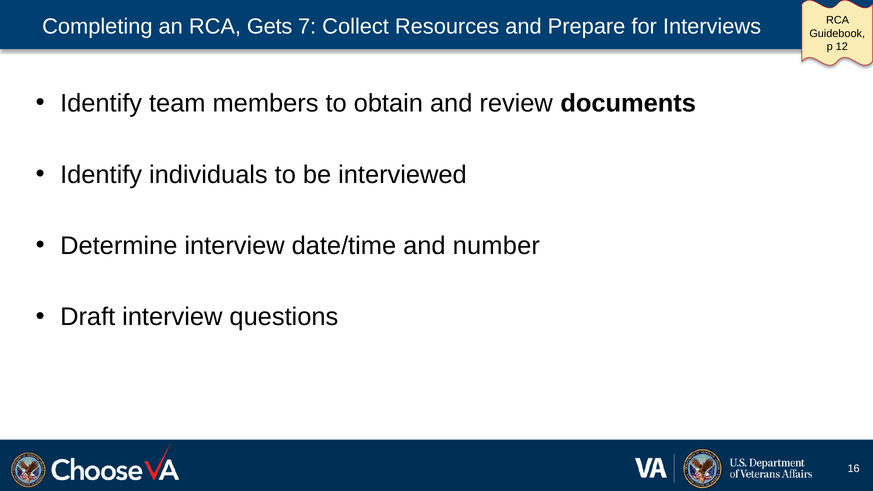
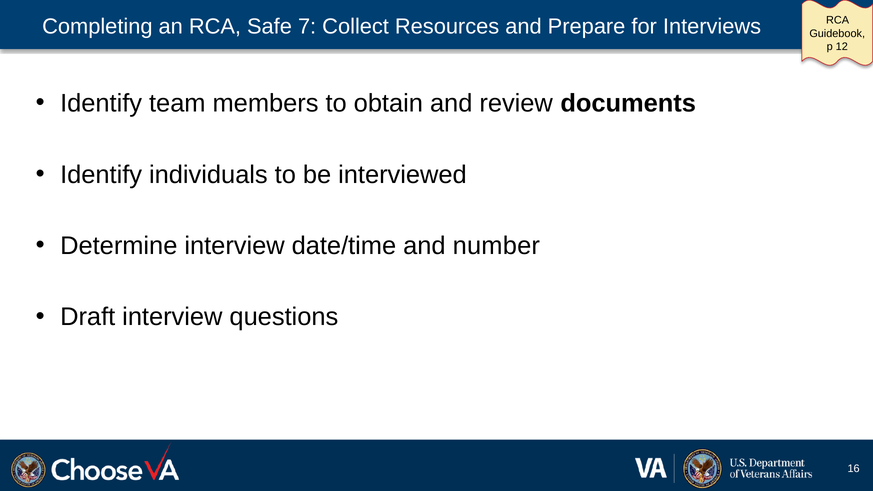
Gets: Gets -> Safe (269, 27)
